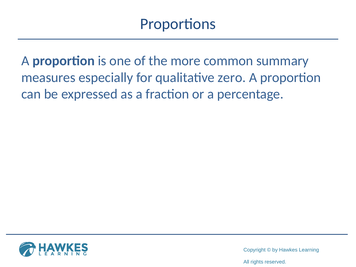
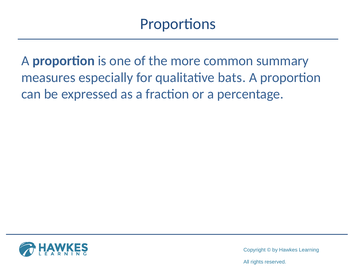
zero: zero -> bats (232, 77)
